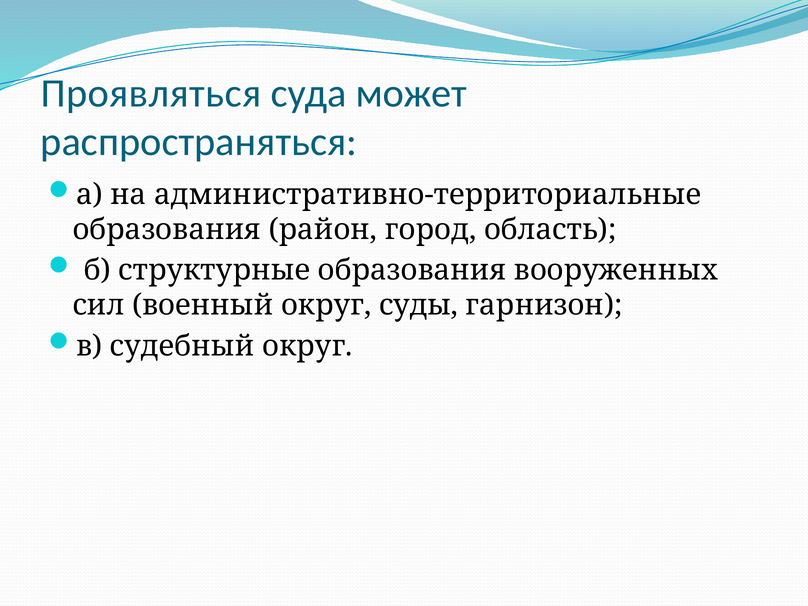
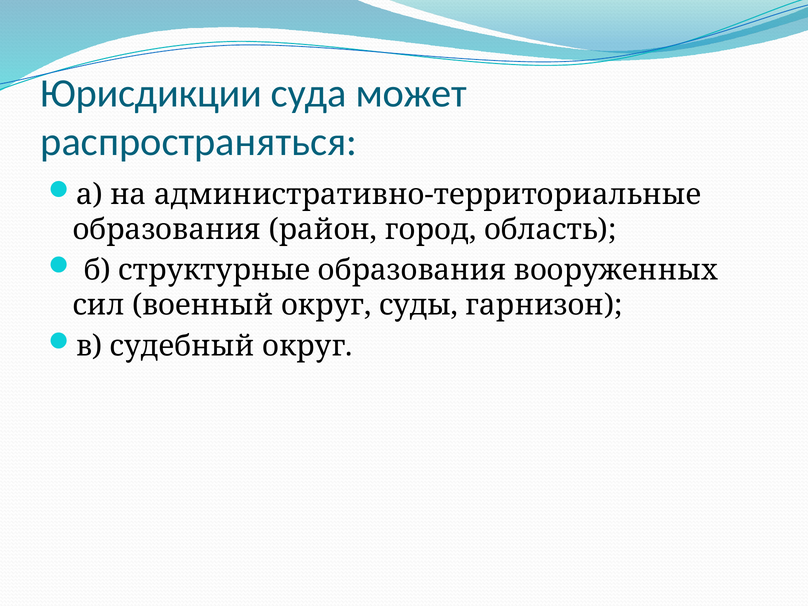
Проявляться: Проявляться -> Юрисдикции (151, 93)
